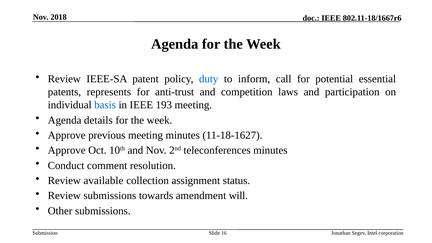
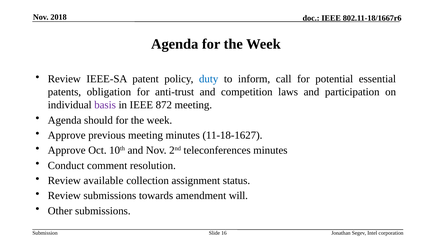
represents: represents -> obligation (109, 92)
basis colour: blue -> purple (105, 105)
193: 193 -> 872 (164, 105)
details: details -> should (98, 120)
